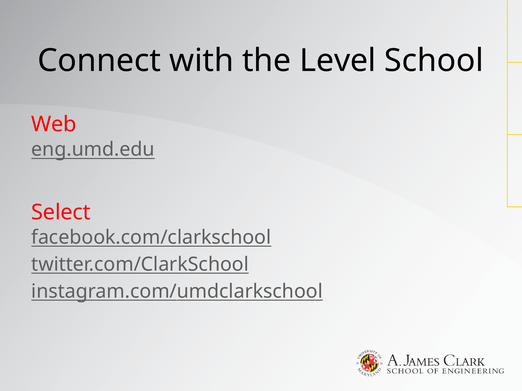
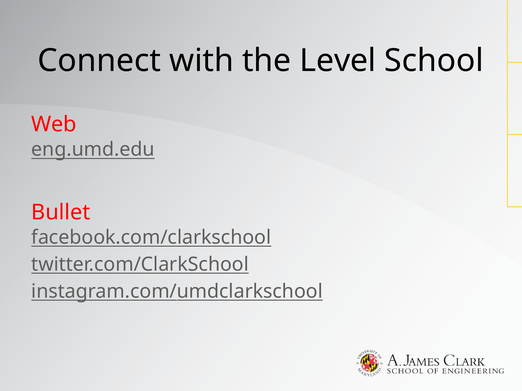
Select: Select -> Bullet (61, 213)
